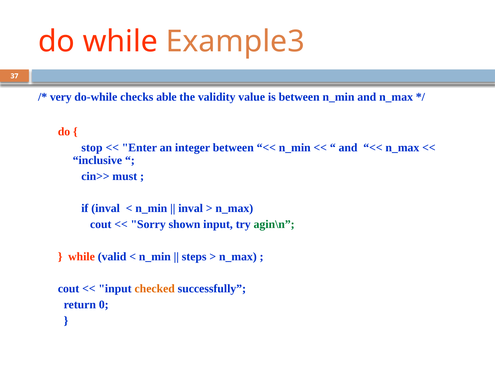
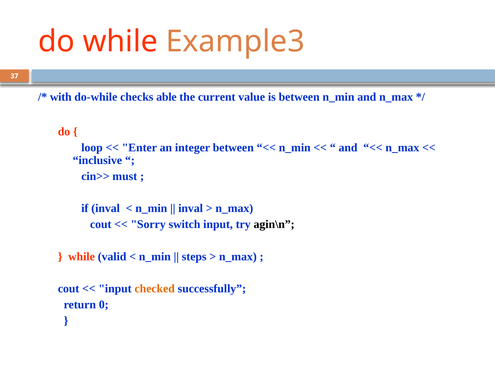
very: very -> with (61, 97)
validity: validity -> current (217, 97)
stop: stop -> loop (92, 147)
shown: shown -> switch (184, 224)
agin\n colour: green -> black (274, 224)
